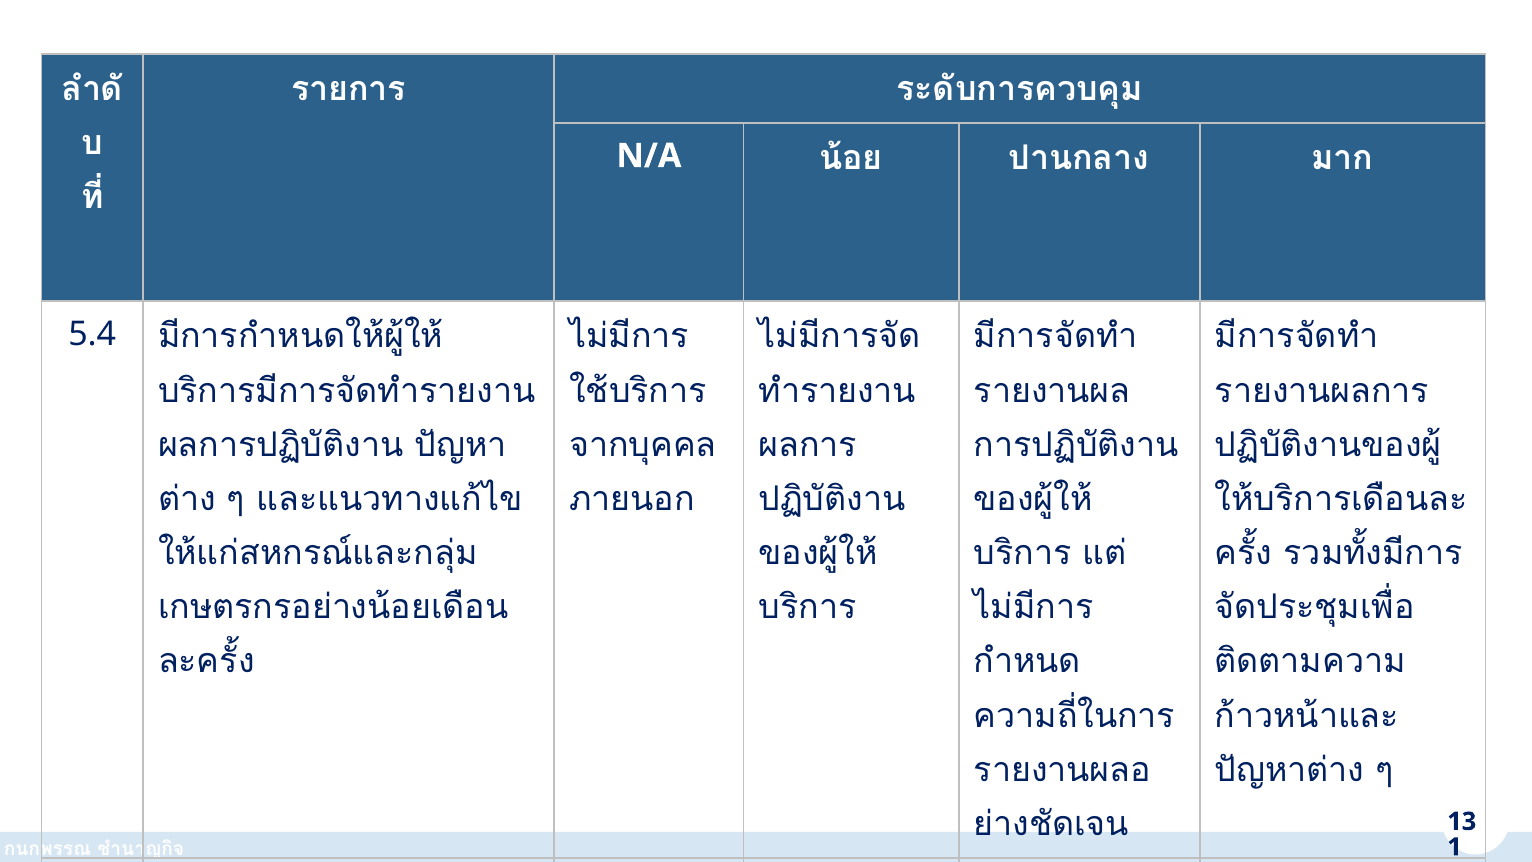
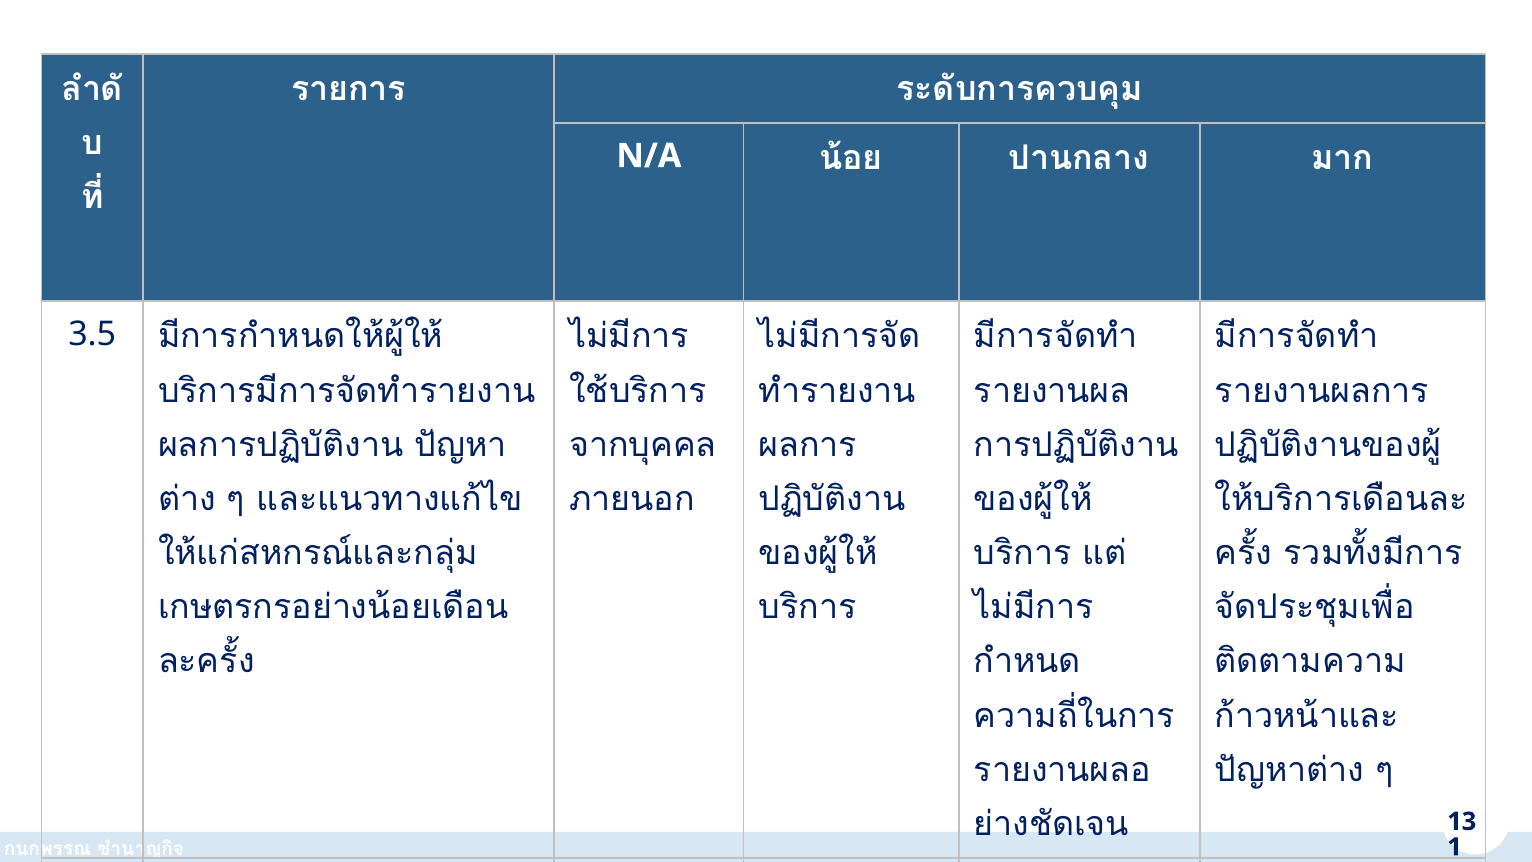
5.4: 5.4 -> 3.5 (92, 334)
